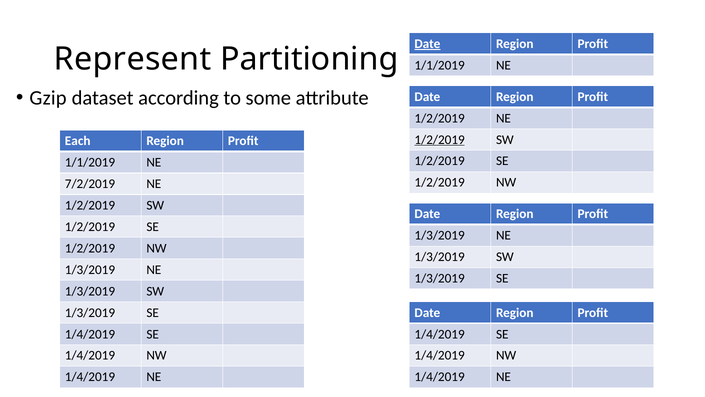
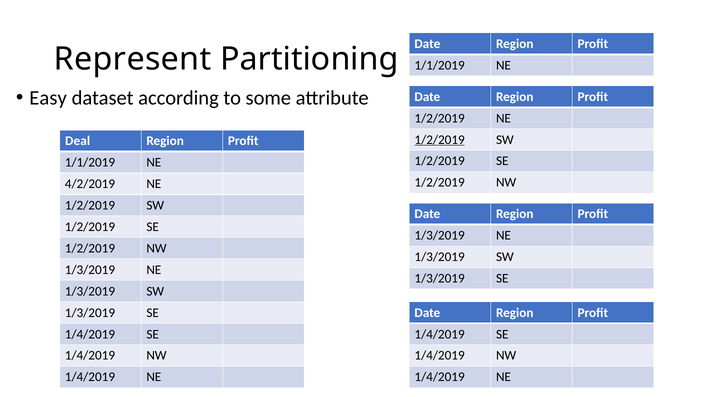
Date underline: present -> none (427, 44)
Gzip: Gzip -> Easy (48, 98)
Each: Each -> Deal (78, 141)
7/2/2019: 7/2/2019 -> 4/2/2019 (90, 184)
